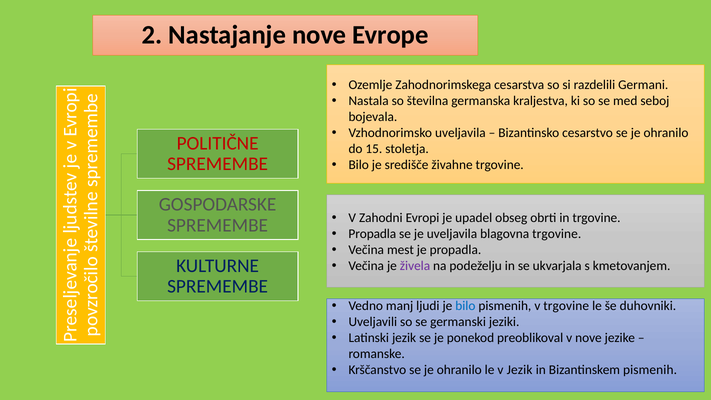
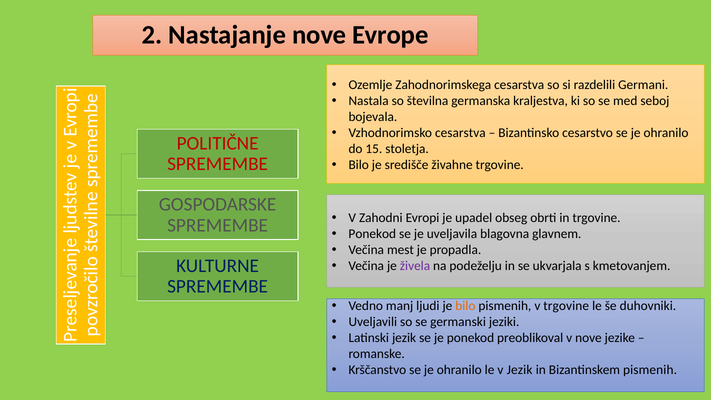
Vzhodnorimsko uveljavila: uveljavila -> cesarstva (460, 133)
Propadla: Propadla -> Ponekod (372, 234)
blagovna trgovine: trgovine -> glavnem (557, 234)
bilo colour: blue -> orange (465, 306)
